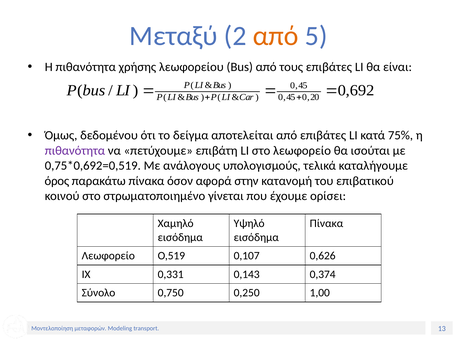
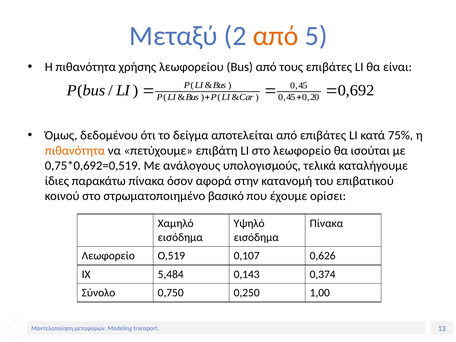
πιθανότητα colour: purple -> orange (75, 150)
όρος: όρος -> ίδιες (57, 181)
γίνεται: γίνεται -> βασικό (226, 196)
0,331: 0,331 -> 5,484 (171, 274)
